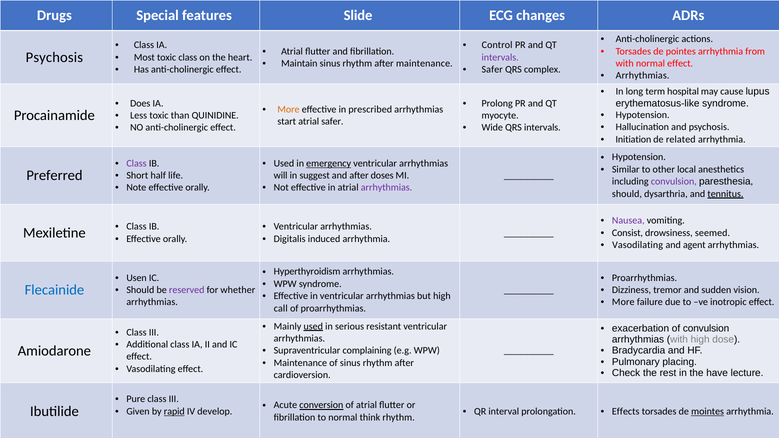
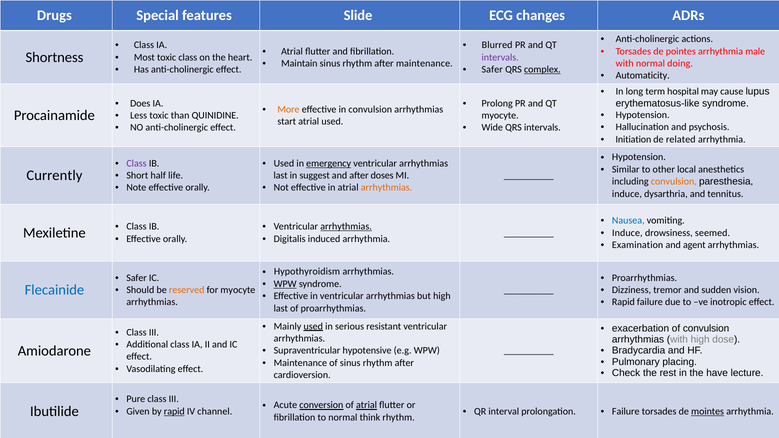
Control: Control -> Blurred (497, 45)
from: from -> male (755, 51)
Psychosis: Psychosis -> Shortness (54, 57)
normal effect: effect -> doing (680, 63)
complex underline: none -> present (542, 70)
Arrhythmias: Arrhythmias -> Automaticity (643, 76)
in prescribed: prescribed -> convulsion (370, 109)
atrial safer: safer -> used (332, 122)
Preferred: Preferred -> Currently (54, 176)
will: will -> last (281, 176)
convulsion colour: purple -> orange (674, 182)
arrhythmias colour: purple -> orange (387, 188)
should: should -> induce (627, 194)
tennitus underline: present -> none (725, 194)
Nausea colour: purple -> blue (628, 221)
arrhythmias underline: none -> present (346, 227)
Consist: Consist -> Induce (627, 233)
Vasodilating: Vasodilating -> Examination (638, 245)
Hyperthyroidism: Hyperthyroidism -> Hypothyroidism (307, 272)
Usen: Usen -> Safer (137, 278)
WPW underline: none -> present (285, 284)
reserved colour: purple -> orange (187, 290)
for whether: whether -> myocyte (238, 290)
More: More -> Rapid (623, 302)
call: call -> last (281, 308)
complaining: complaining -> hypotensive (367, 351)
atrial underline: none -> present (367, 405)
develop: develop -> channel (215, 411)
Effects: Effects -> Failure (626, 411)
